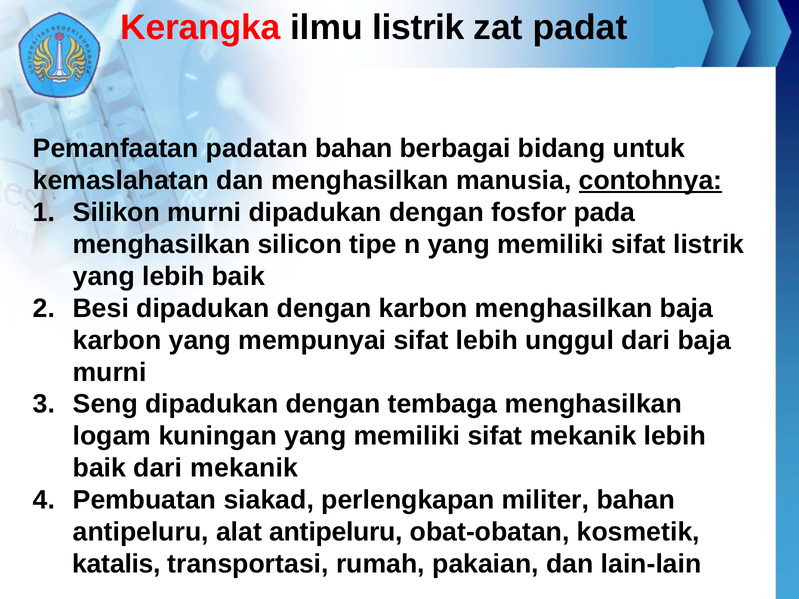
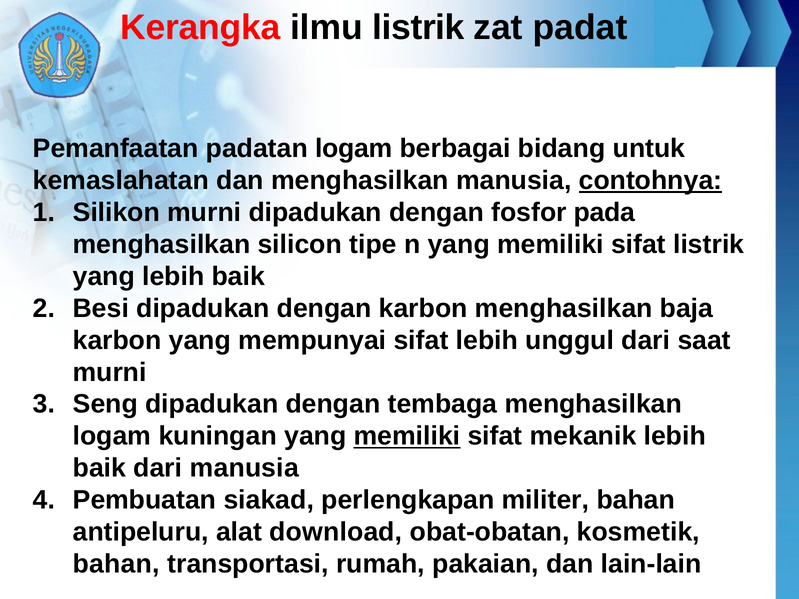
padatan bahan: bahan -> logam (354, 149)
dari baja: baja -> saat (704, 340)
memiliki underline: none -> present (407, 436)
dari mekanik: mekanik -> manusia (244, 468)
alat antipeluru: antipeluru -> download (336, 532)
katalis: katalis -> bahan (116, 564)
